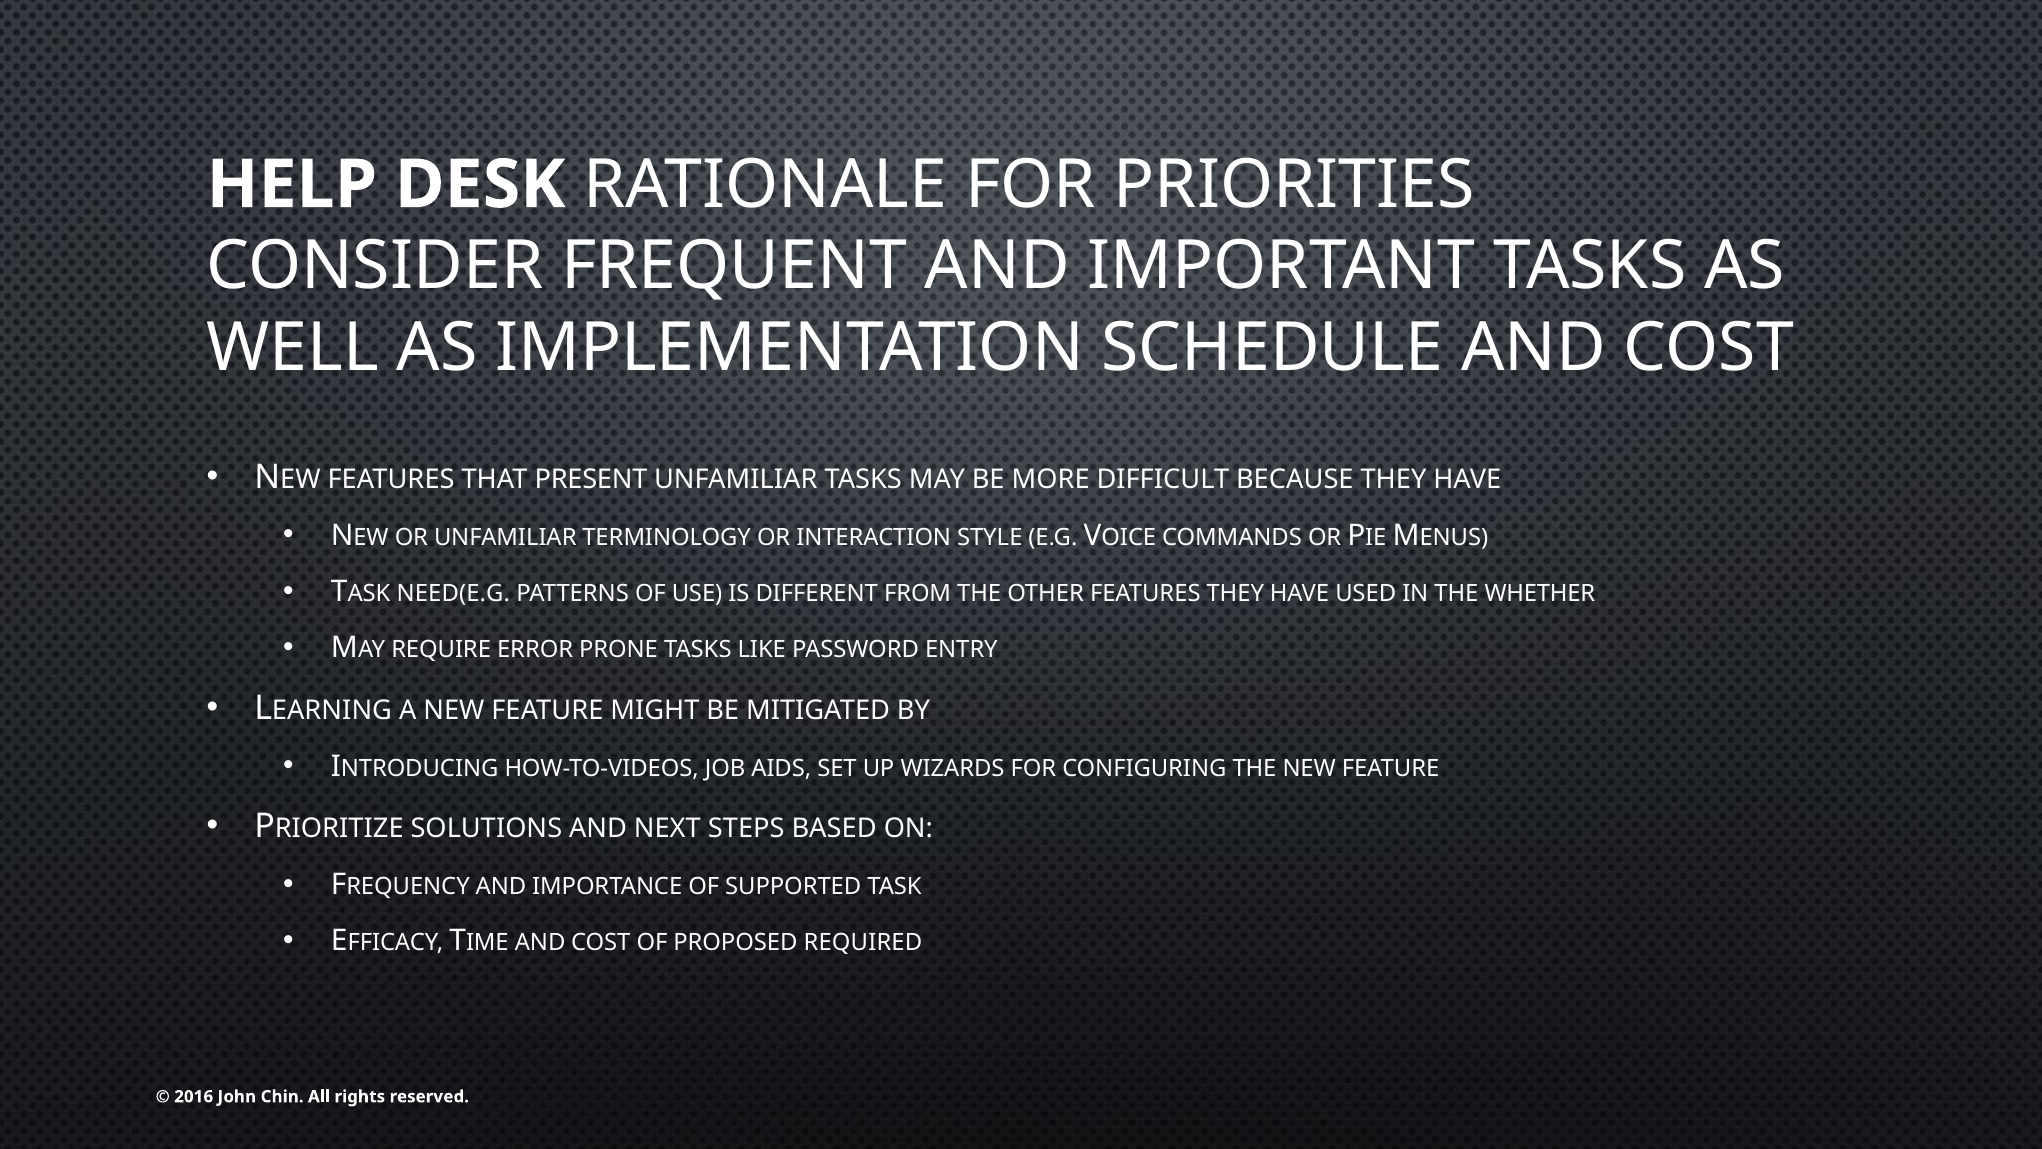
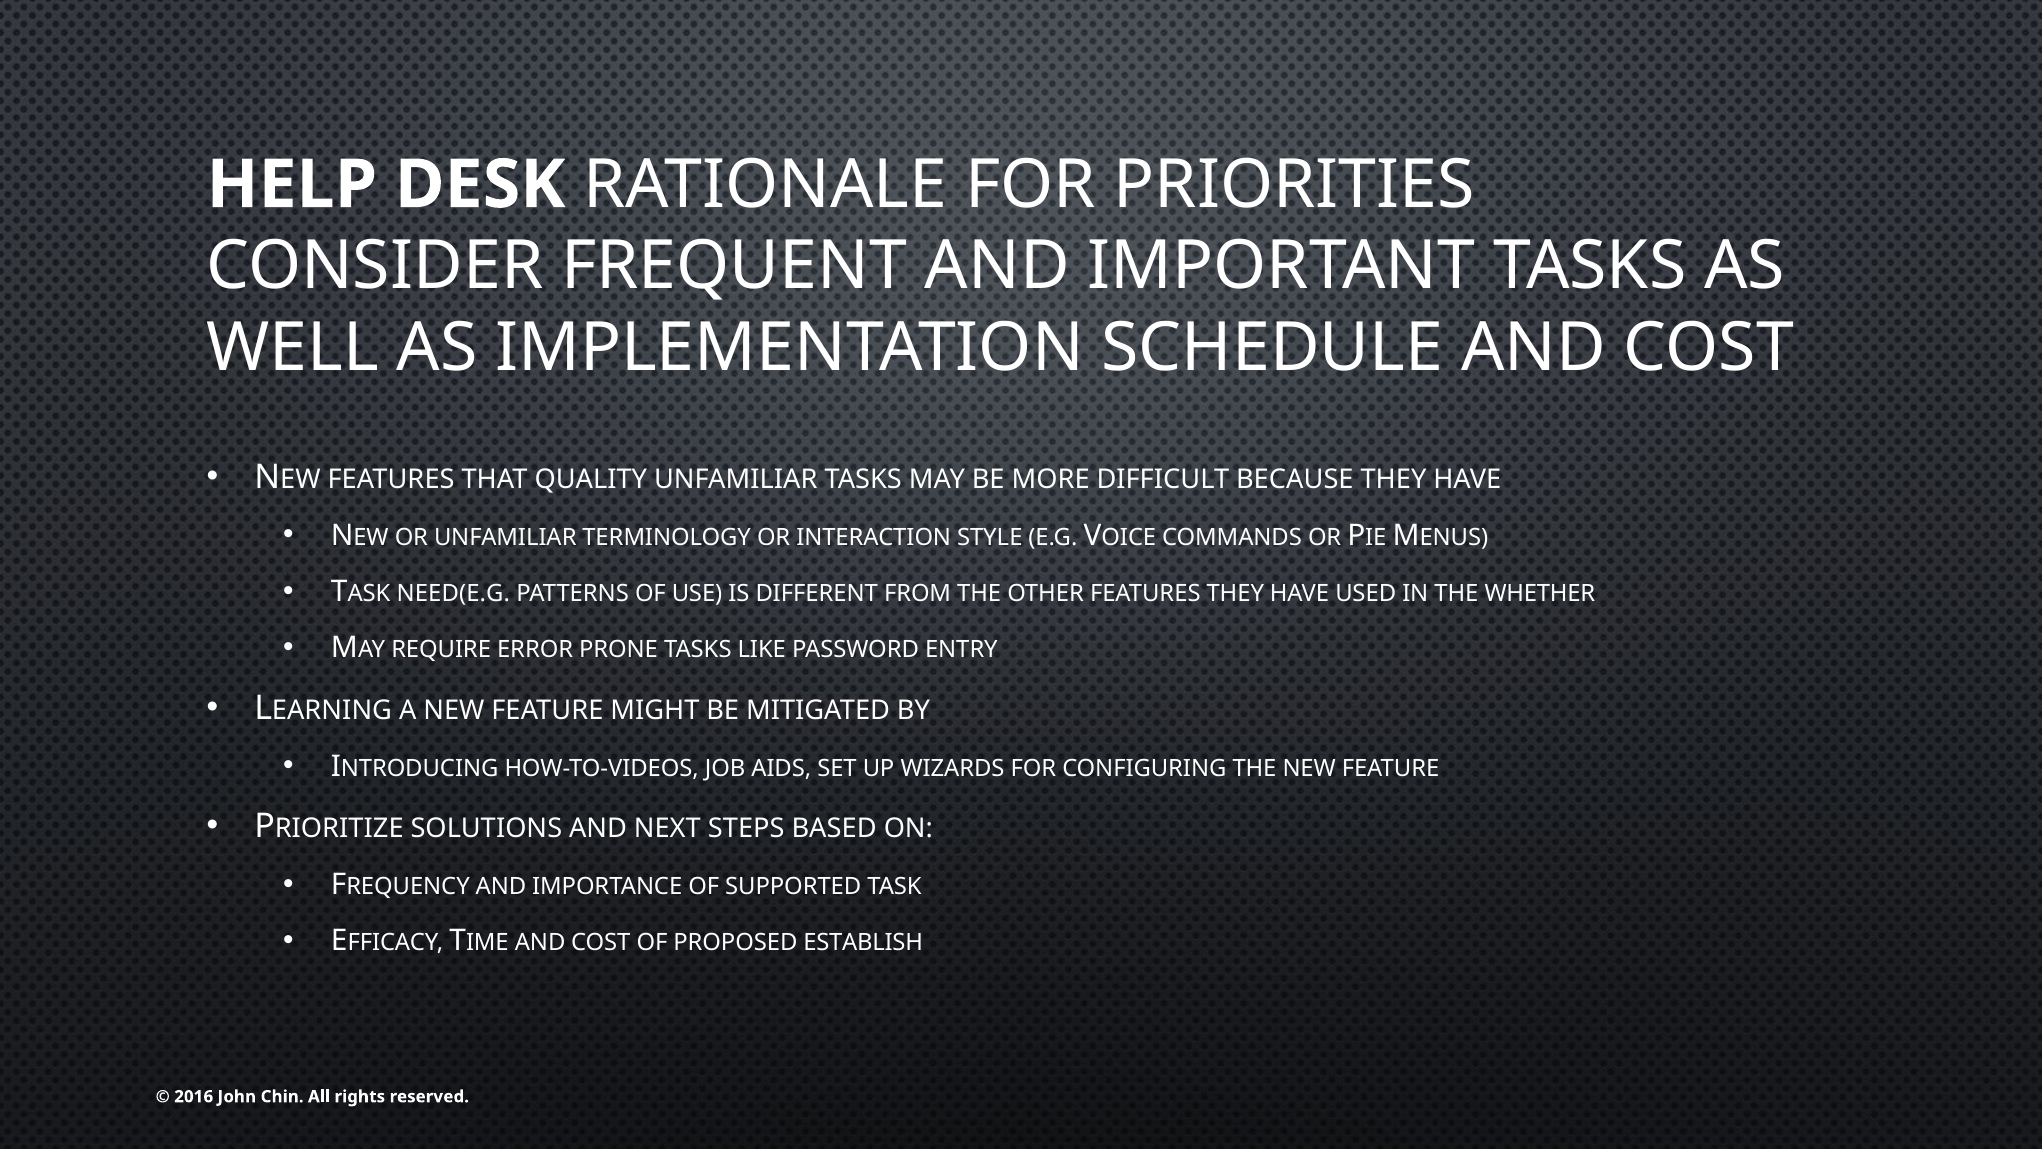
PRESENT: PRESENT -> QUALITY (591, 479)
REQUIRED: REQUIRED -> ESTABLISH (863, 943)
